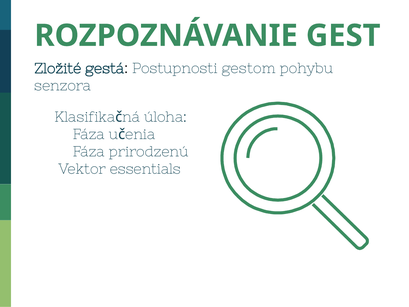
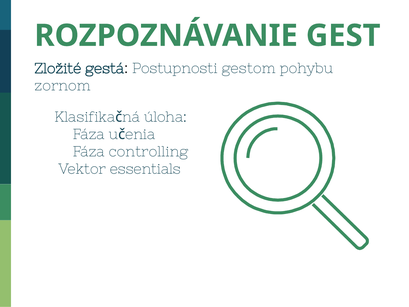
senzora: senzora -> zornom (63, 86)
prirodzenú: prirodzenú -> controlling (149, 151)
